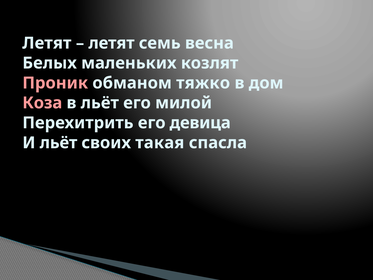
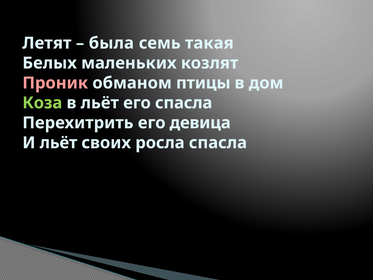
летят: летят -> была (111, 43)
весна: весна -> такая (209, 43)
тяжко: тяжко -> птицы (203, 83)
Коза colour: pink -> light green (42, 103)
его милой: милой -> спасла (184, 103)
такая: такая -> росла (160, 143)
